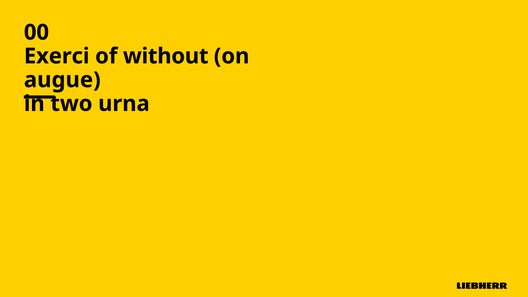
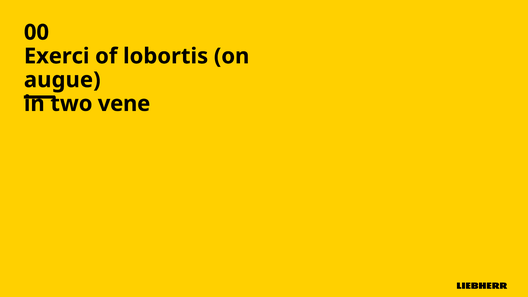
without: without -> lobortis (166, 56)
urna: urna -> vene (124, 104)
